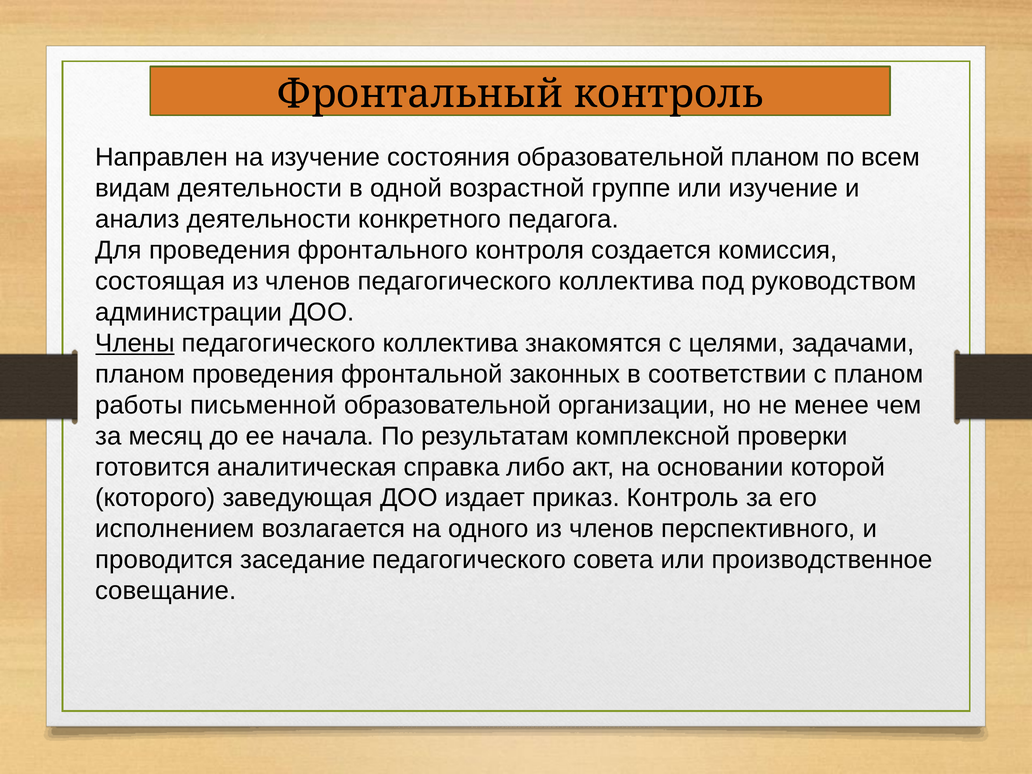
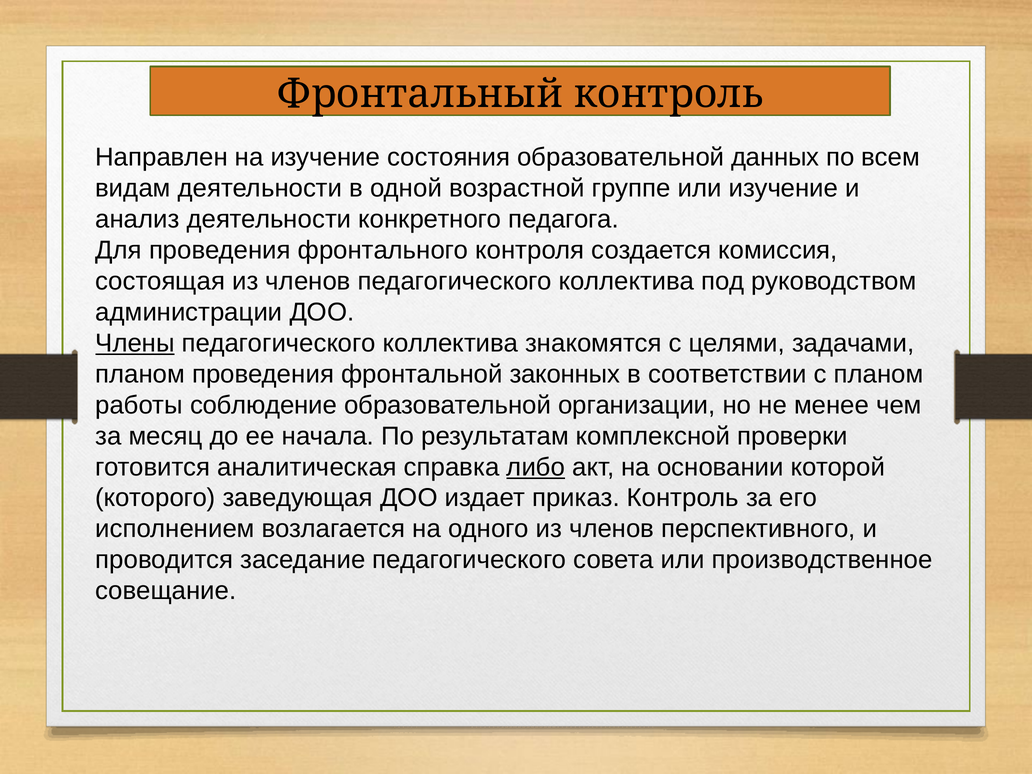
образовательной планом: планом -> данных (775, 157)
письменной: письменной -> соблюдение (264, 405)
либо underline: none -> present (536, 467)
